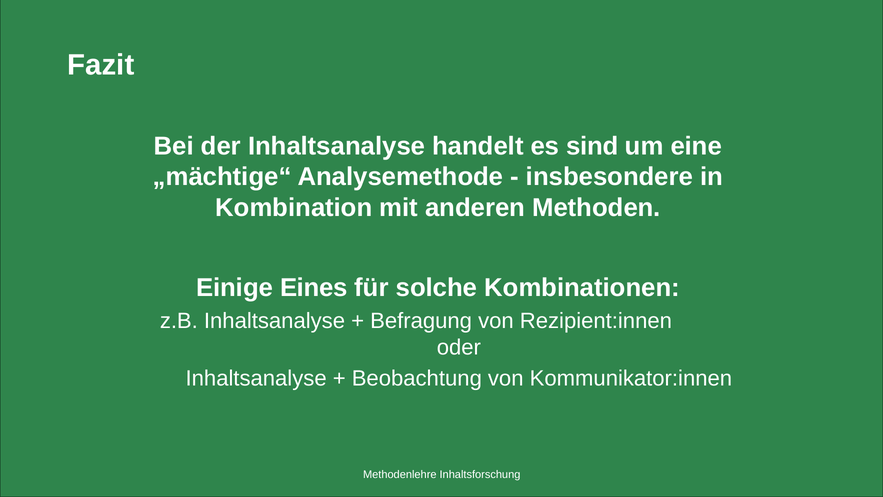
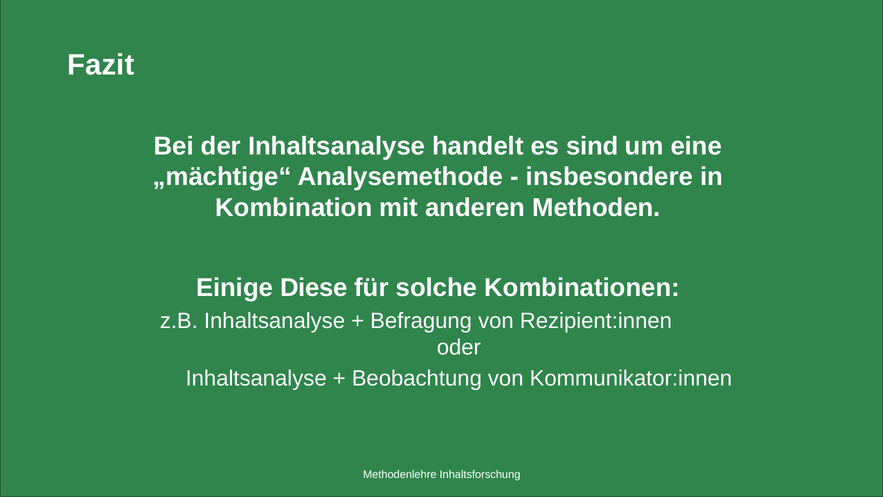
Eines: Eines -> Diese (314, 288)
